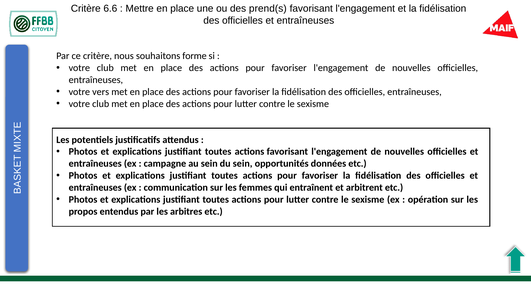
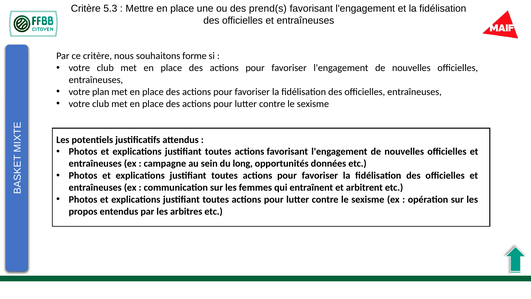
6.6: 6.6 -> 5.3 (110, 9)
vers: vers -> plan (101, 92)
du sein: sein -> long (243, 163)
